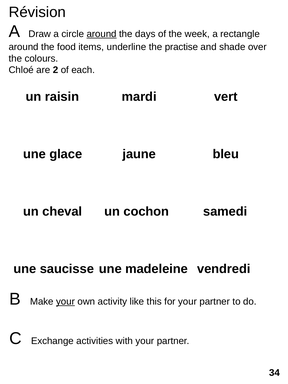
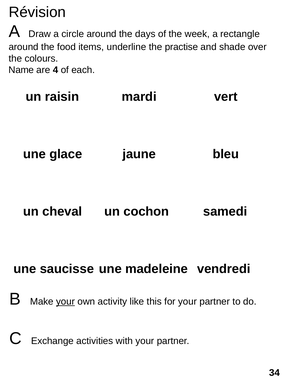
around underline: present -> none (102, 34)
Chloé: Chloé -> Name (21, 70)
2: 2 -> 4 (56, 70)
